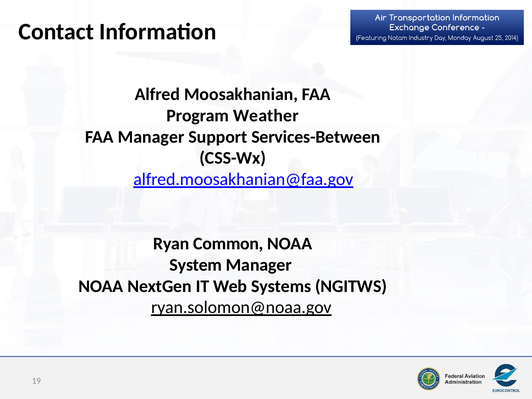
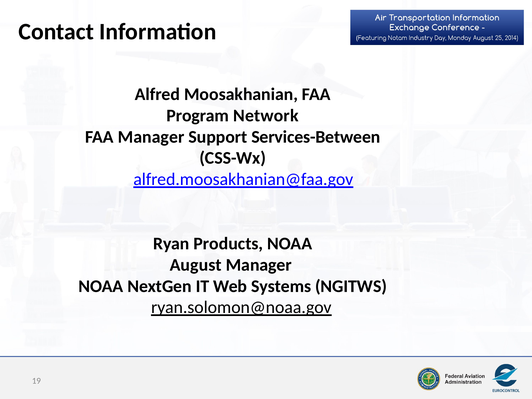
Weather: Weather -> Network (266, 116)
Common: Common -> Products (228, 244)
System: System -> August (196, 265)
